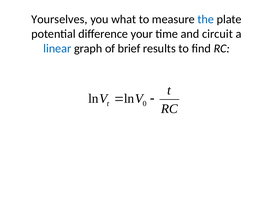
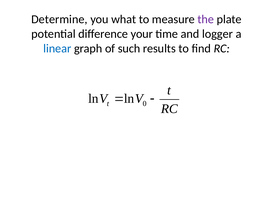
Yourselves: Yourselves -> Determine (59, 19)
the colour: blue -> purple (206, 19)
circuit: circuit -> logger (217, 34)
brief: brief -> such (129, 48)
